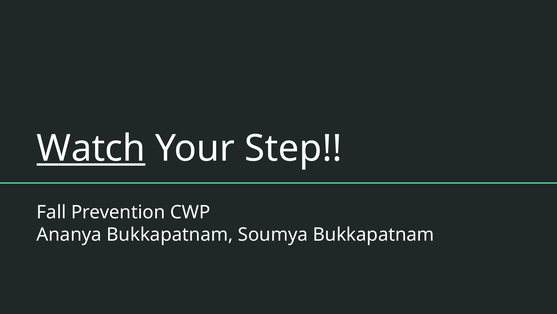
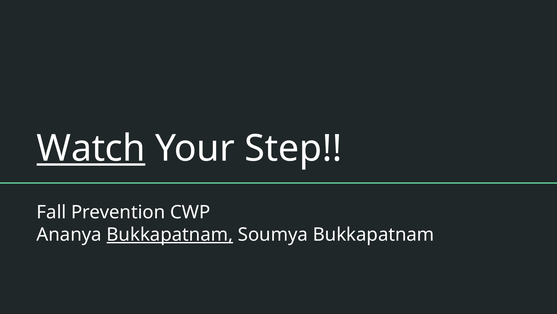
Bukkapatnam underline: none -> present (170, 234)
